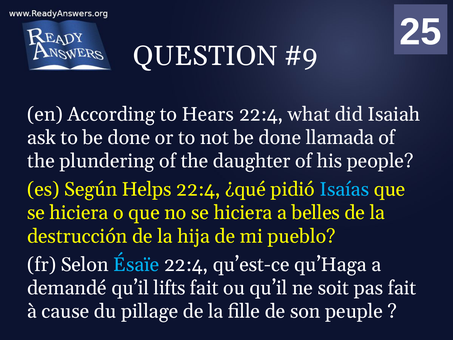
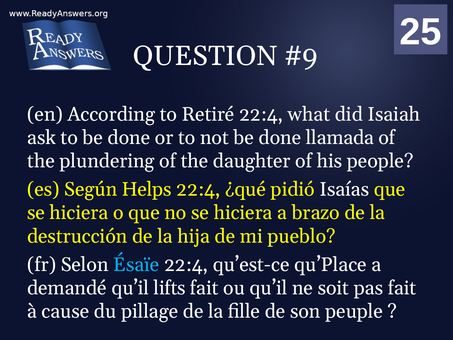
Hears: Hears -> Retiré (208, 114)
Isaías colour: light blue -> white (344, 189)
belles: belles -> brazo (316, 213)
qu’Haga: qu’Haga -> qu’Place (330, 264)
